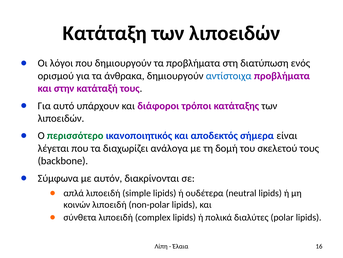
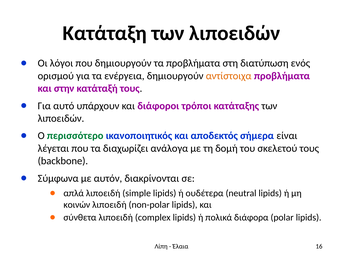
άνθρακα: άνθρακα -> ενέργεια (124, 76)
αντίστοιχα colour: blue -> orange (229, 76)
διαλύτες: διαλύτες -> διάφορα (251, 217)
